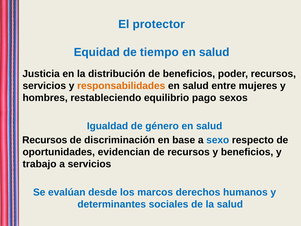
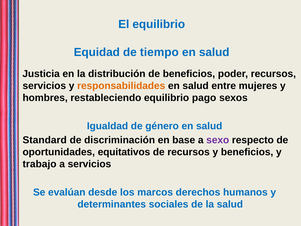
El protector: protector -> equilibrio (159, 24)
Recursos: Recursos -> Standard (45, 140)
sexo colour: blue -> purple (218, 140)
evidencian: evidencian -> equitativos (124, 152)
